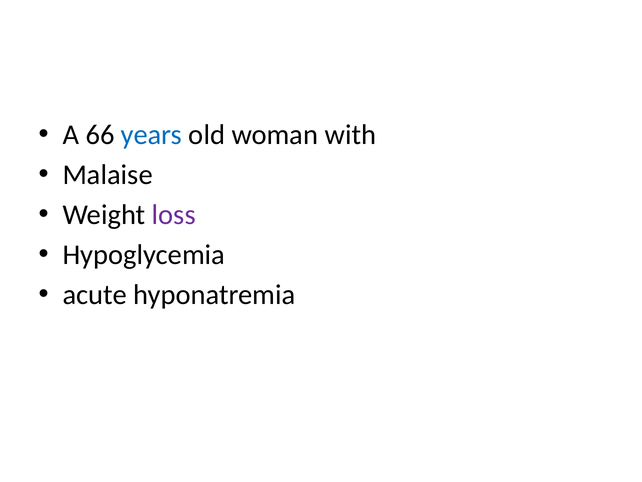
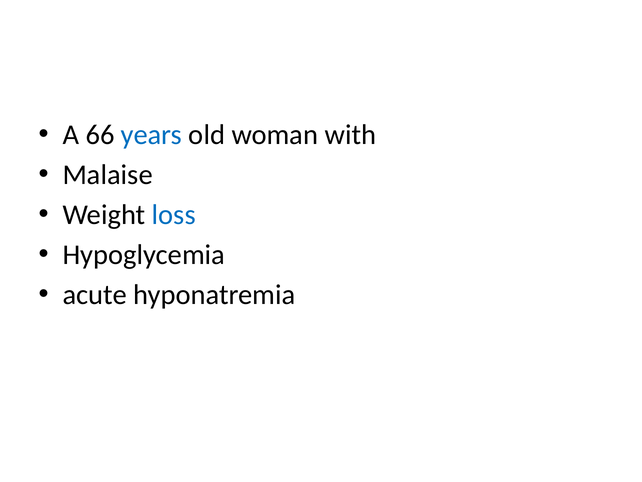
loss colour: purple -> blue (174, 215)
